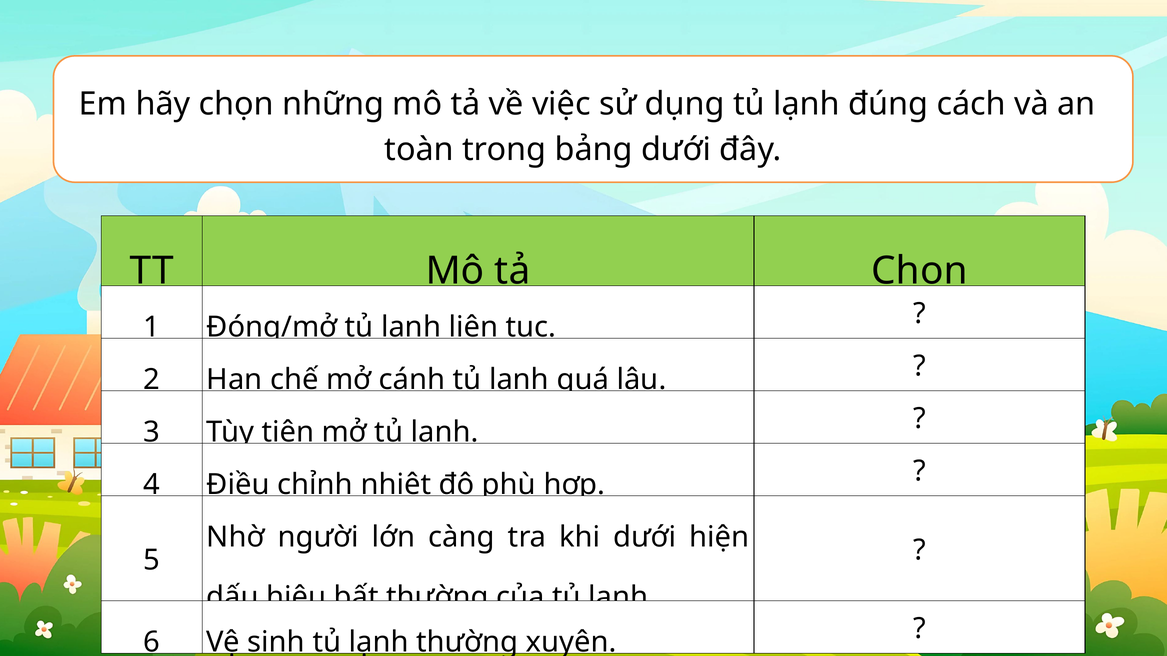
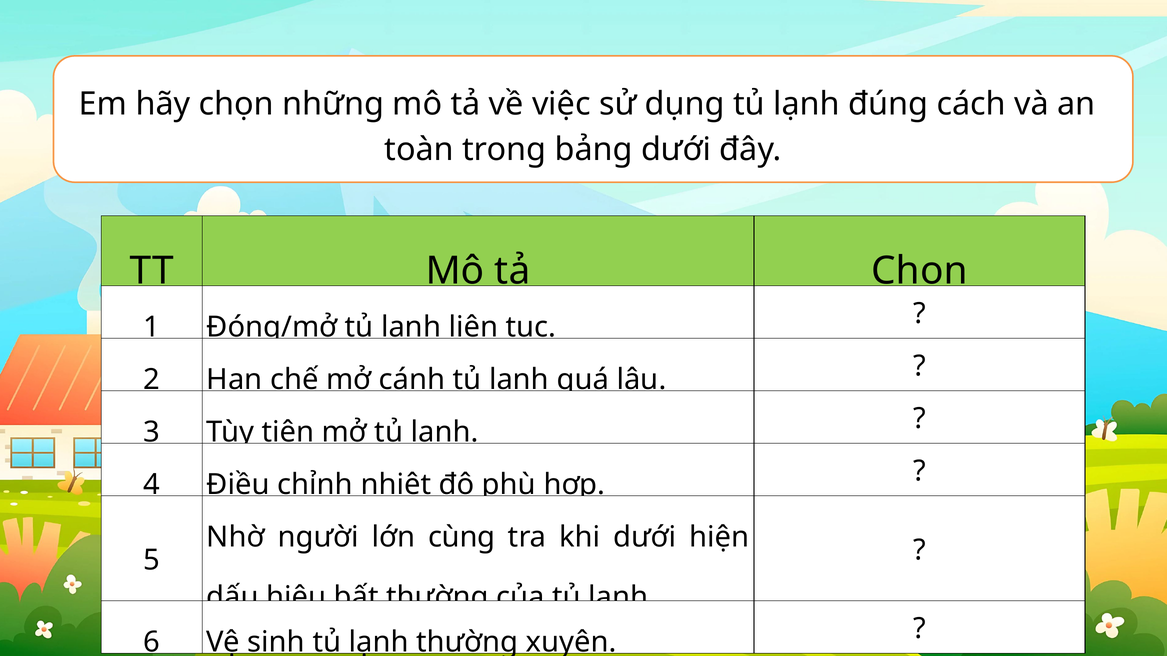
càng: càng -> cùng (462, 538)
